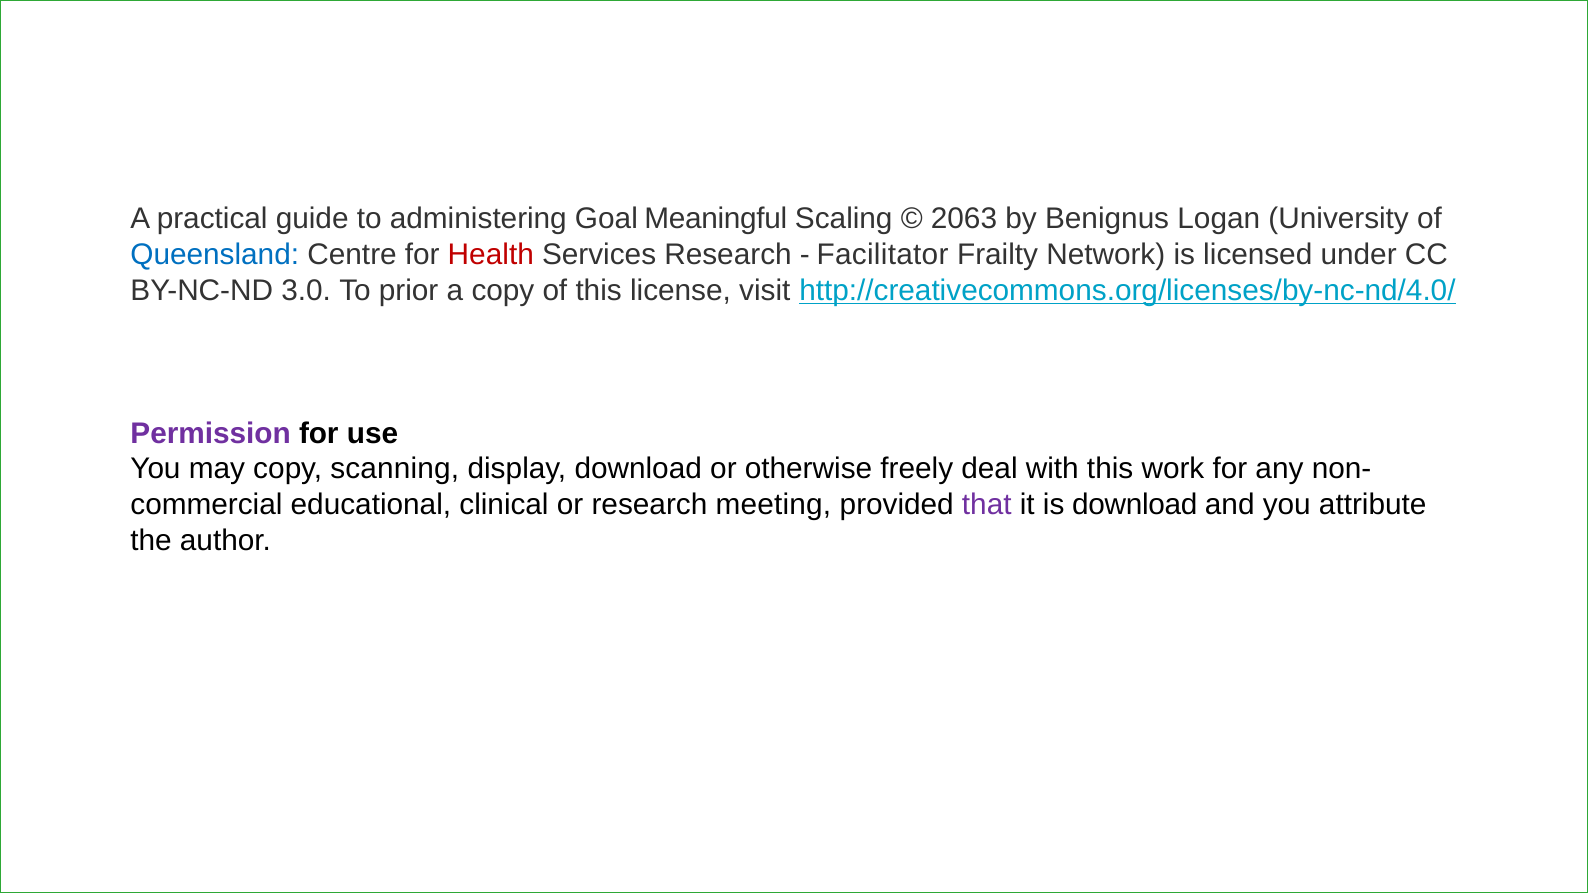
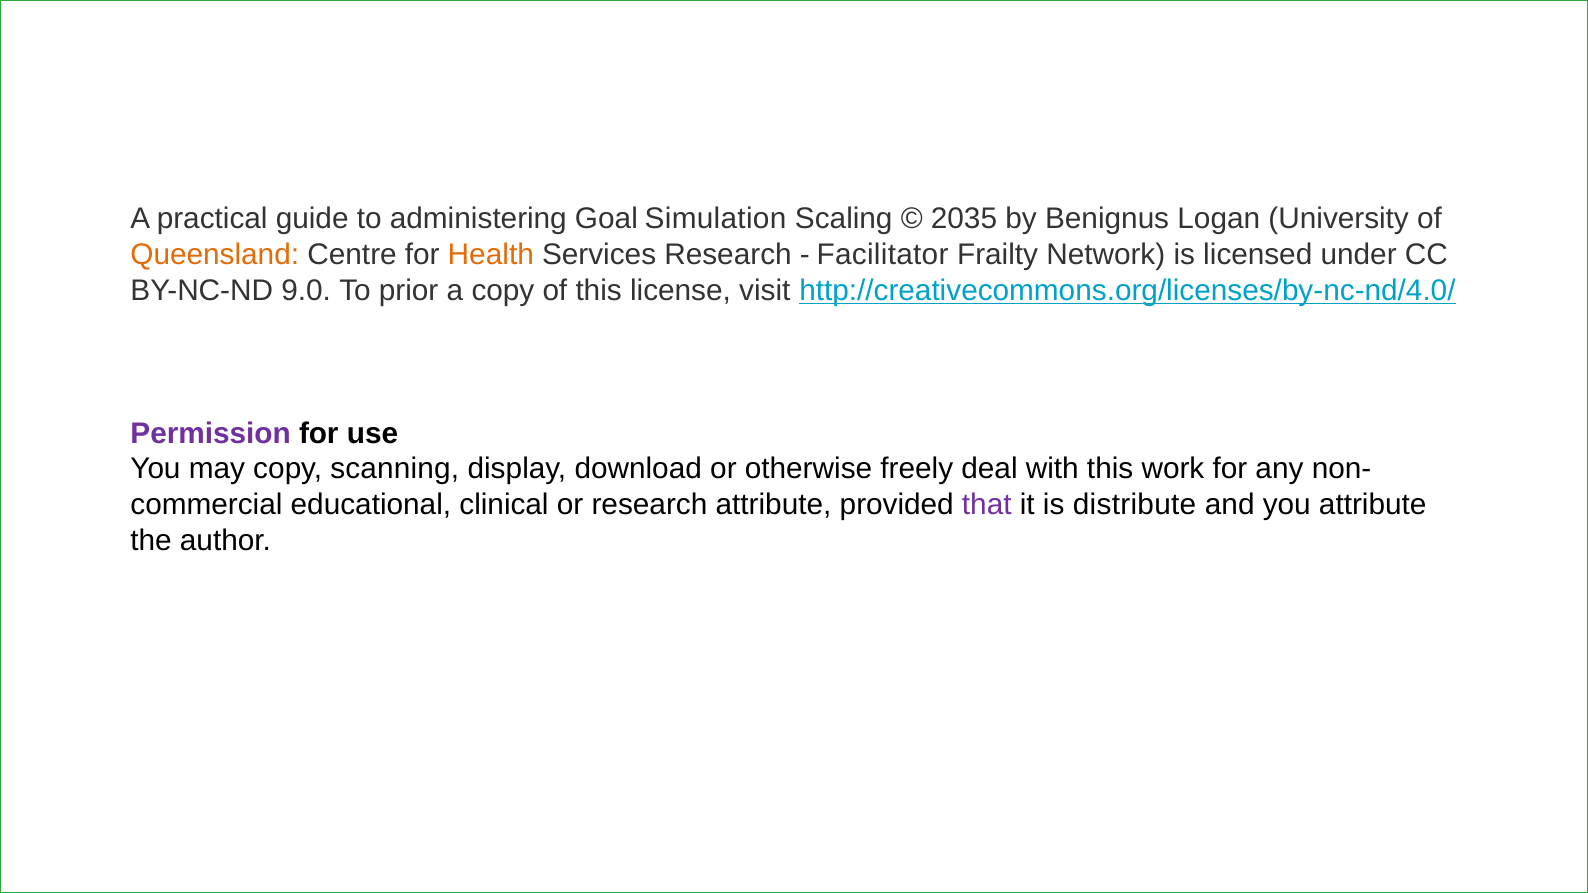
Meaningful: Meaningful -> Simulation (716, 219)
2063: 2063 -> 2035 (964, 219)
Queensland colour: blue -> orange (215, 255)
Health colour: red -> orange (491, 255)
3.0: 3.0 -> 9.0 (306, 291)
research meeting: meeting -> attribute (774, 505)
is download: download -> distribute (1135, 505)
